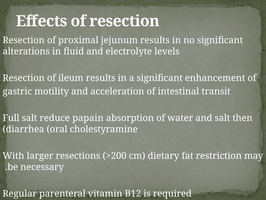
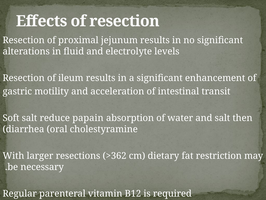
Full: Full -> Soft (11, 118)
>200: >200 -> >362 (115, 155)
